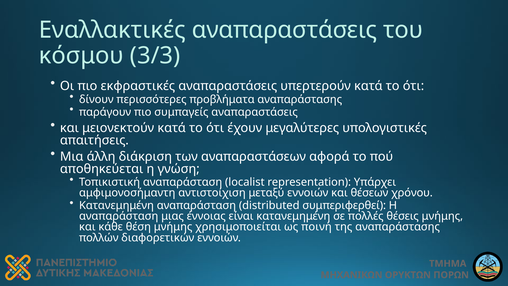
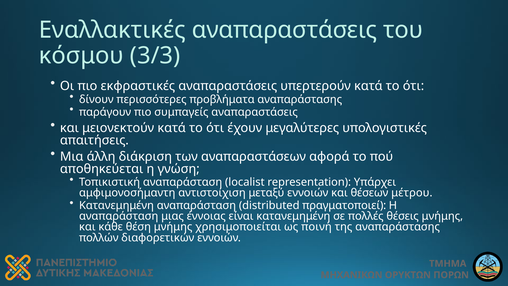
χρόνου: χρόνου -> μέτρου (412, 193)
συμπεριφερθεί: συμπεριφερθεί -> πραγματοποιεί (344, 205)
